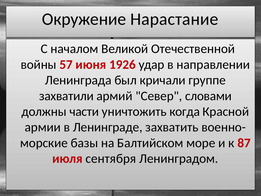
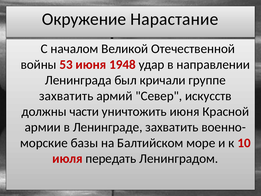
57: 57 -> 53 (66, 64)
1926: 1926 -> 1948 (122, 64)
захватили: захватили -> захватить (66, 96)
словами: словами -> искусств (208, 96)
уничтожить когда: когда -> июня (185, 111)
87: 87 -> 10 (244, 143)
сентября: сентября -> передать (111, 158)
